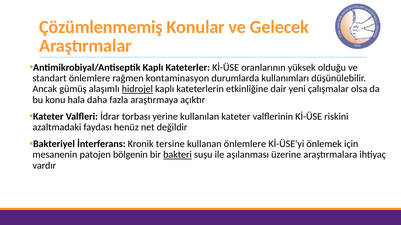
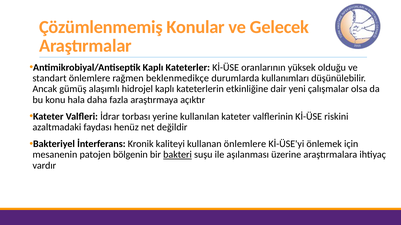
kontaminasyon: kontaminasyon -> beklenmedikçe (177, 78)
hidrojel underline: present -> none (137, 89)
tersine: tersine -> kaliteyi (170, 144)
